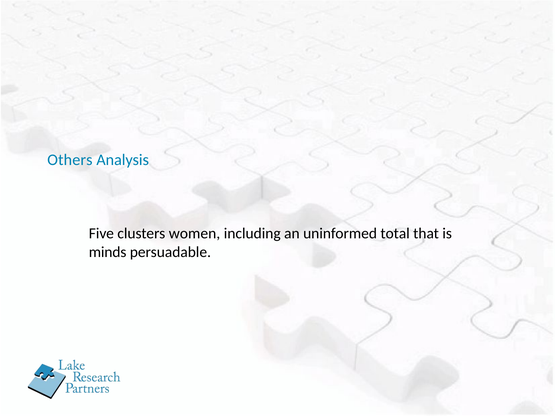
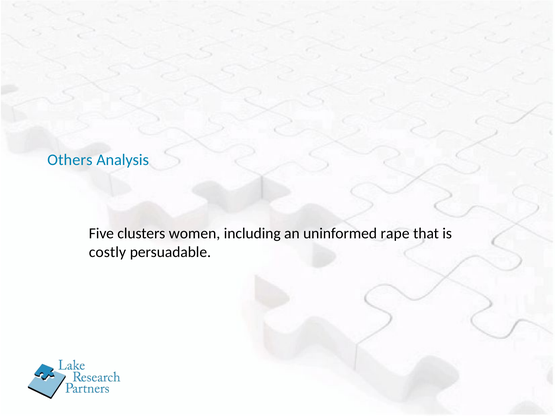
total: total -> rape (395, 234)
minds: minds -> costly (107, 252)
